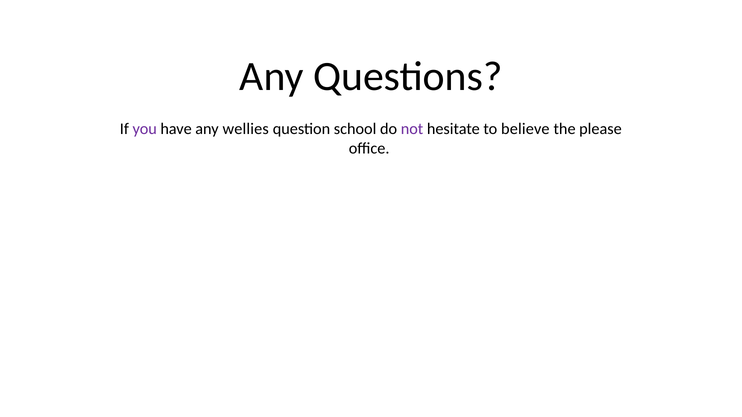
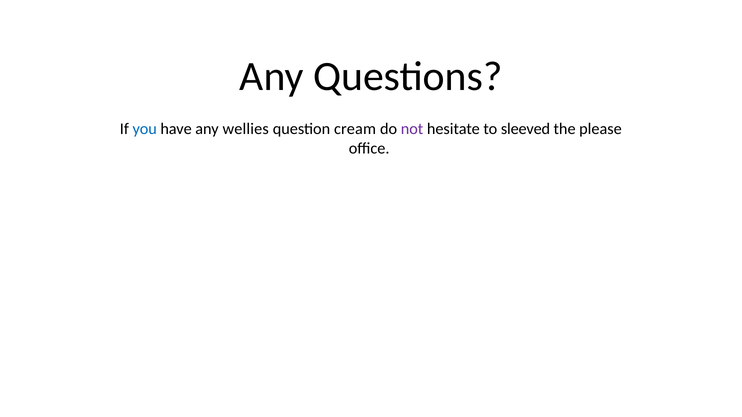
you colour: purple -> blue (145, 129)
school: school -> cream (355, 129)
believe: believe -> sleeved (525, 129)
